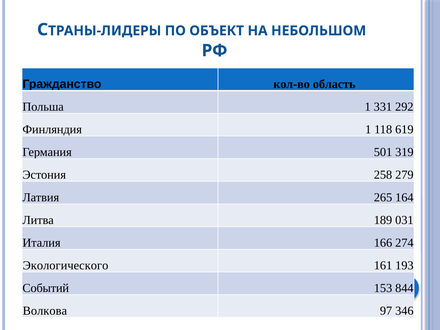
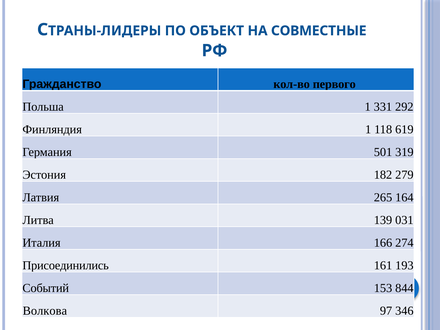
НЕБОЛЬШОМ: НЕБОЛЬШОМ -> СОВМЕСТНЫЕ (319, 31)
область: область -> первого (334, 84)
258: 258 -> 182 (383, 175)
189: 189 -> 139 (383, 220)
Экологического: Экологического -> Присоединились (66, 265)
